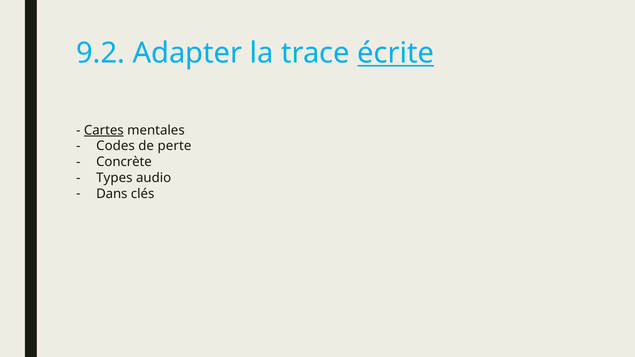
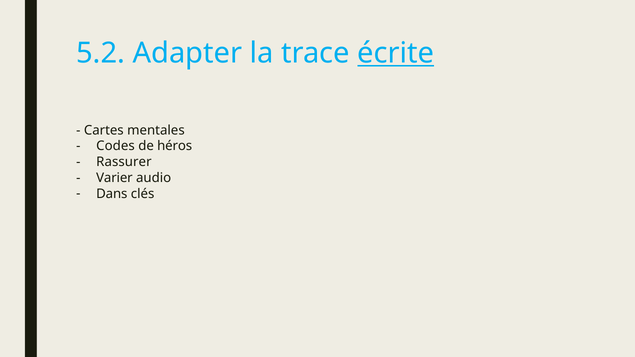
9.2: 9.2 -> 5.2 (101, 53)
Cartes underline: present -> none (104, 130)
perte: perte -> héros (175, 146)
Concrète: Concrète -> Rassurer (124, 162)
Types: Types -> Varier (114, 178)
